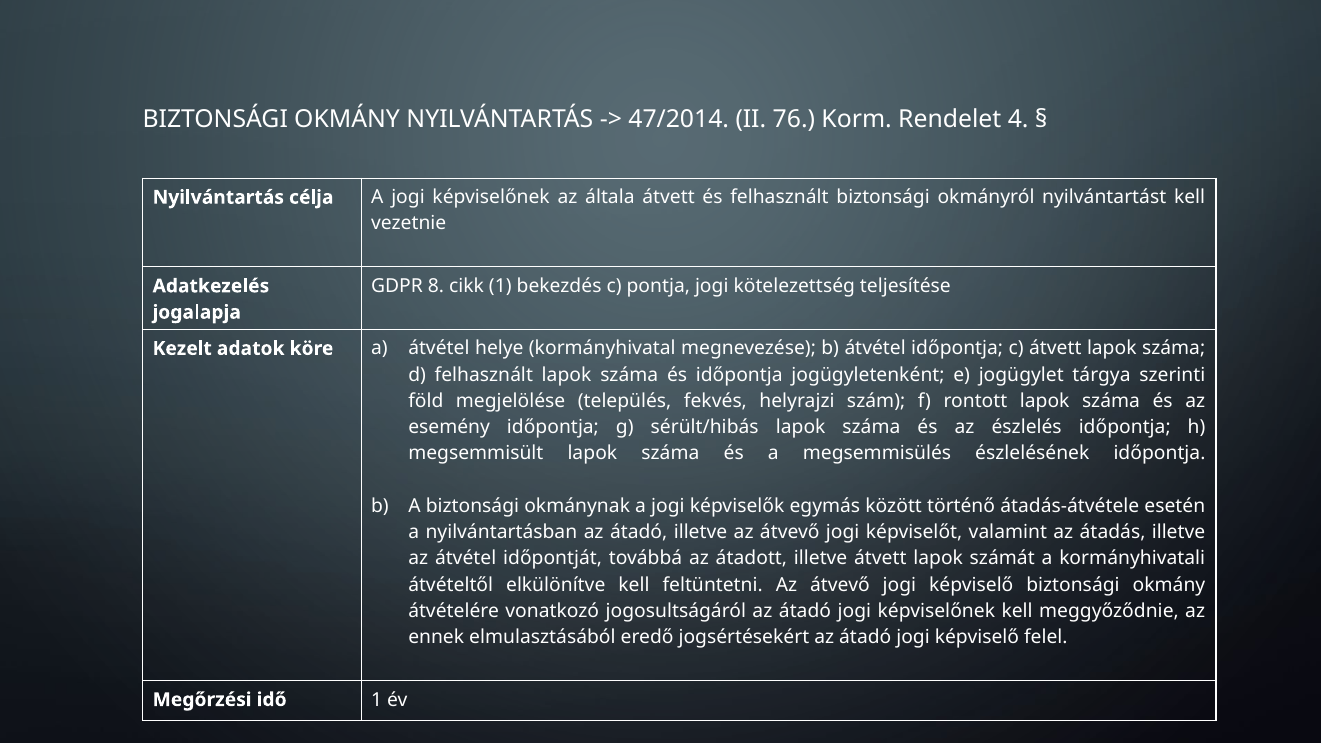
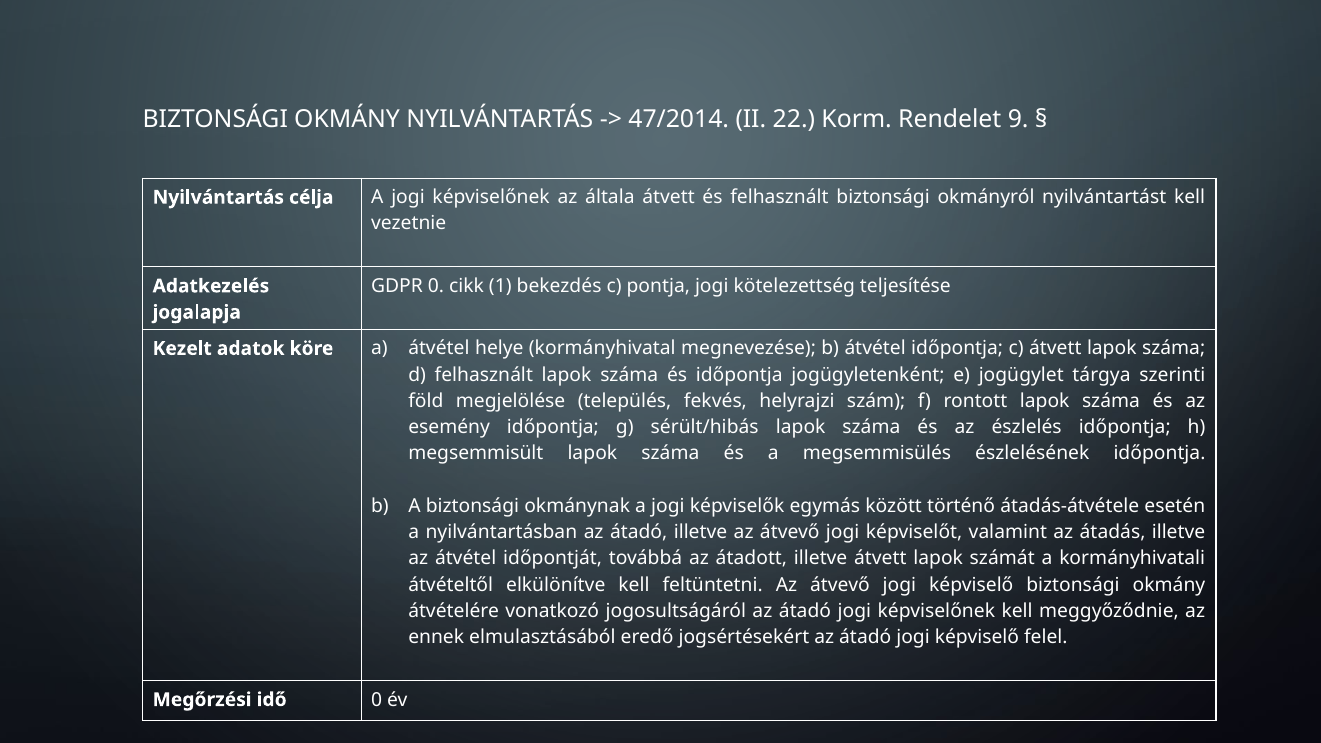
76: 76 -> 22 (794, 119)
4: 4 -> 9 (1018, 119)
GDPR 8: 8 -> 0 (436, 286)
idő 1: 1 -> 0 (377, 700)
